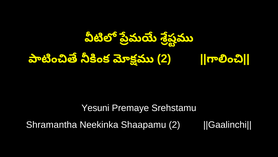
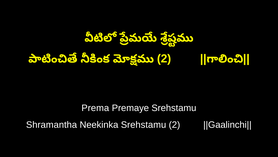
Yesuni: Yesuni -> Prema (95, 108)
Neekinka Shaapamu: Shaapamu -> Srehstamu (144, 124)
